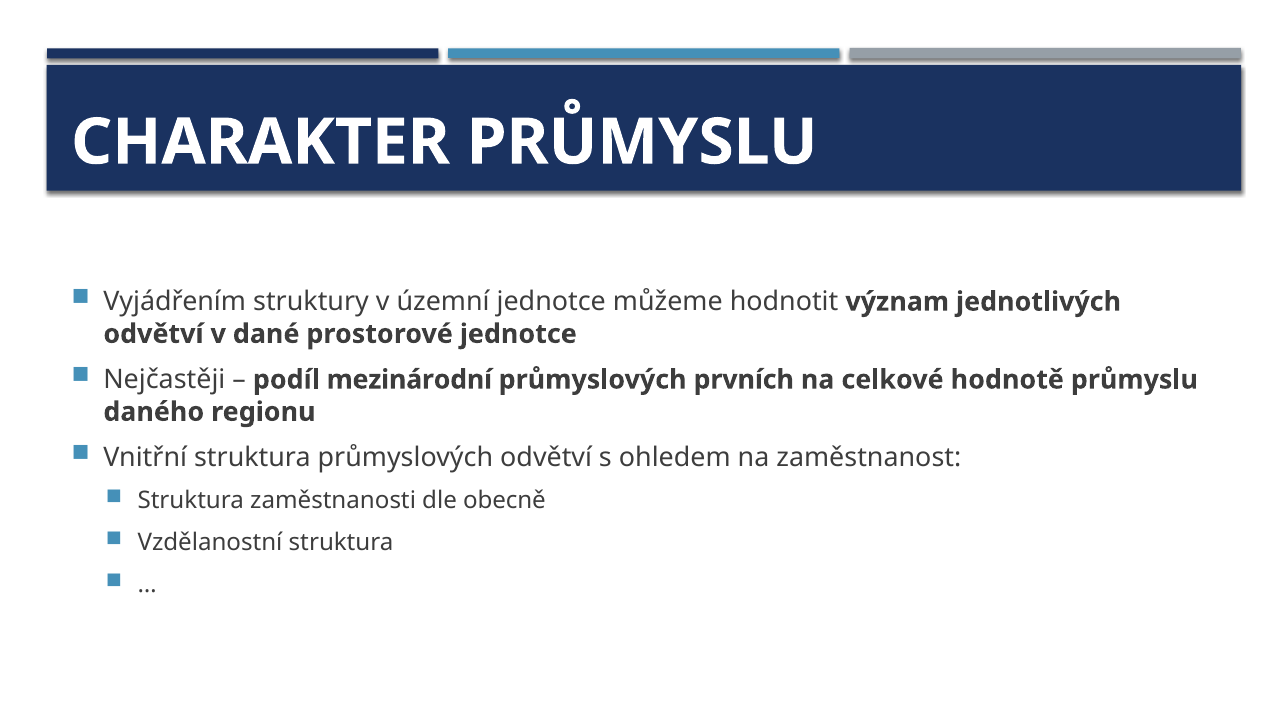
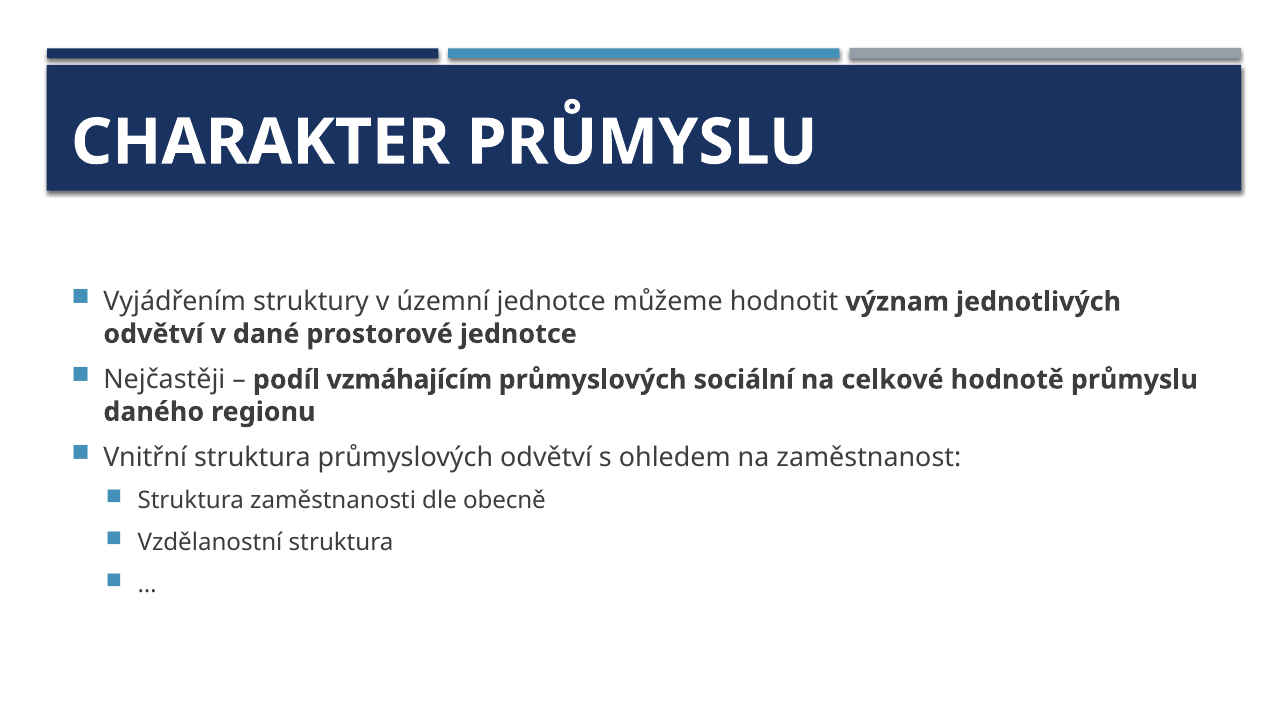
mezinárodní: mezinárodní -> vzmáhajícím (409, 379)
prvních: prvních -> sociální (744, 379)
